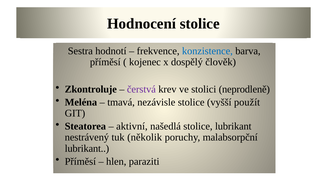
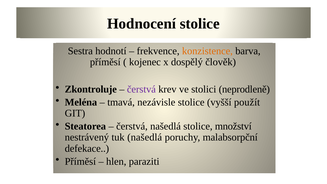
konzistence colour: blue -> orange (207, 51)
aktivní: aktivní -> čerstvá (132, 126)
stolice lubrikant: lubrikant -> množství (233, 126)
tuk několik: několik -> našedlá (145, 137)
lubrikant: lubrikant -> defekace (87, 148)
